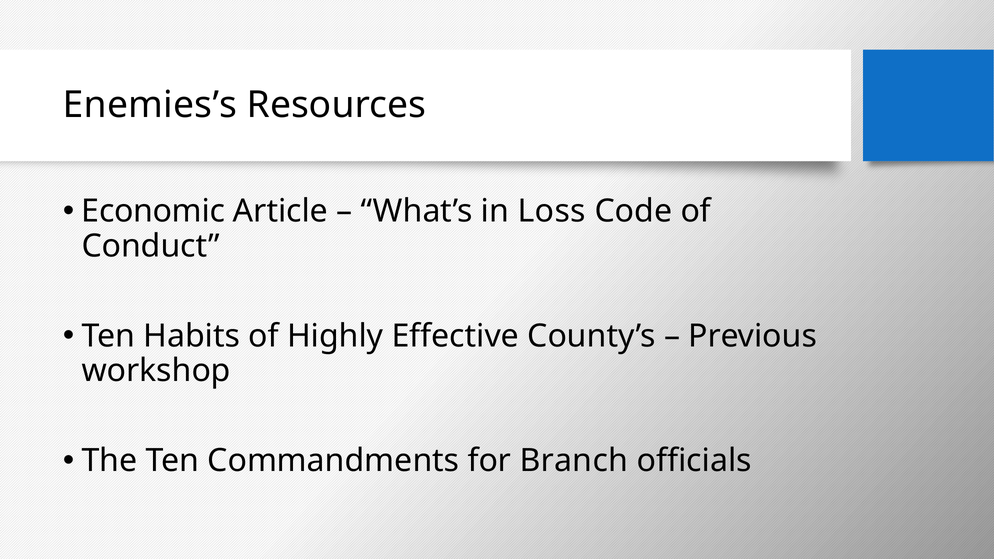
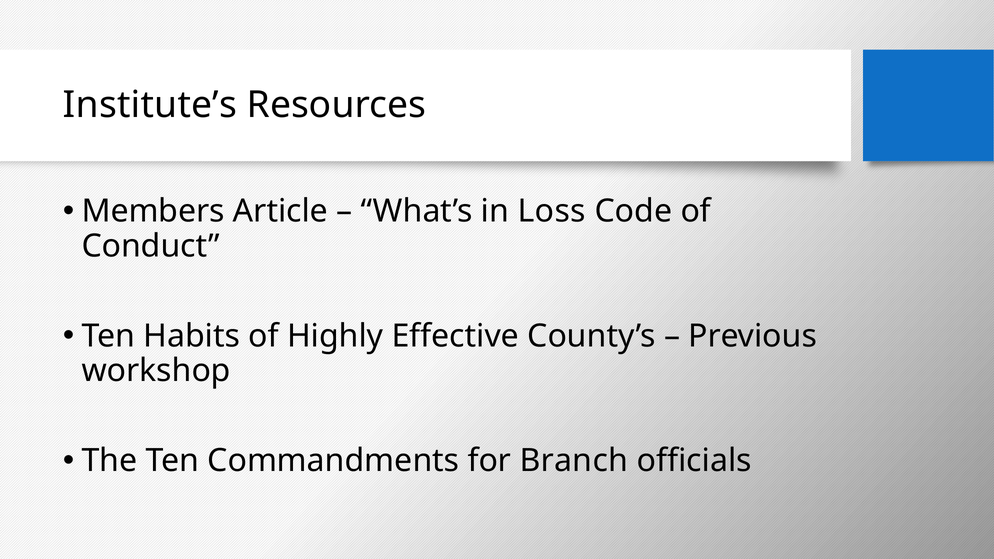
Enemies’s: Enemies’s -> Institute’s (150, 105)
Economic: Economic -> Members (153, 211)
